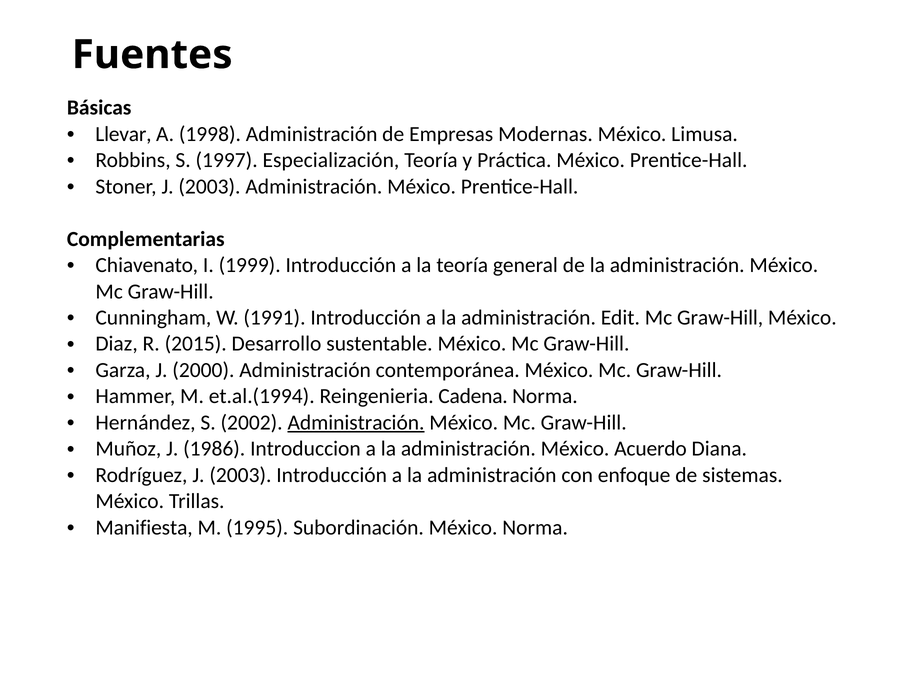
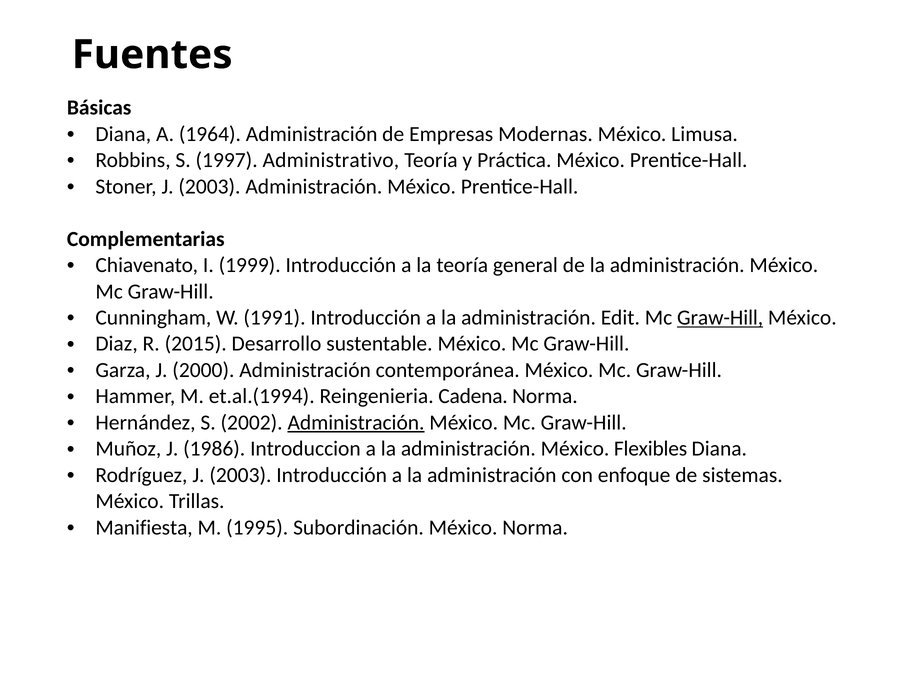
Llevar: Llevar -> Diana (123, 134)
1998: 1998 -> 1964 (210, 134)
Especialización: Especialización -> Administrativo (331, 160)
Graw-Hill underline: none -> present (720, 318)
Acuerdo: Acuerdo -> Flexibles (651, 449)
